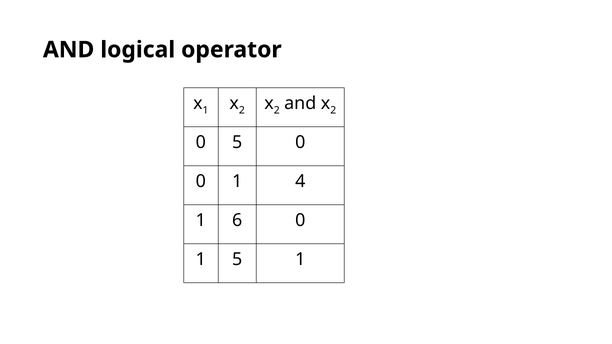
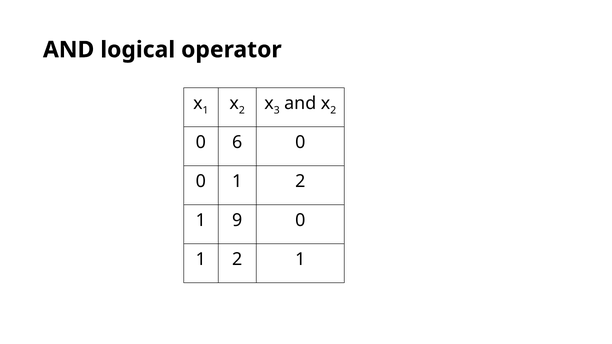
2: 2 -> 3 (277, 110)
0 5: 5 -> 6 (237, 142)
4: 4 -> 2 (300, 181)
6: 6 -> 9 (237, 220)
5: 5 -> 2 (237, 259)
